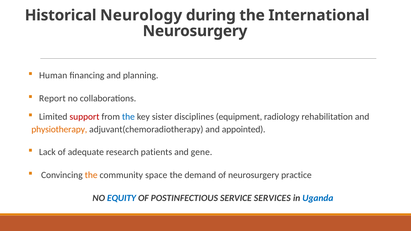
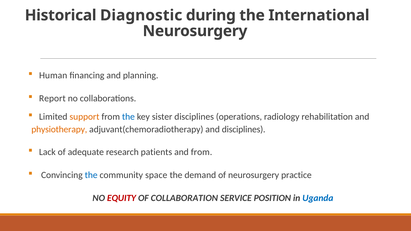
Neurology: Neurology -> Diagnostic (141, 15)
support colour: red -> orange (84, 117)
equipment: equipment -> operations (239, 117)
and appointed: appointed -> disciplines (244, 129)
and gene: gene -> from (202, 152)
the colour: orange -> blue (91, 175)
EQUITY colour: blue -> red (122, 198)
POSTINFECTIOUS: POSTINFECTIOUS -> COLLABORATION (184, 198)
SERVICES: SERVICES -> POSITION (272, 198)
